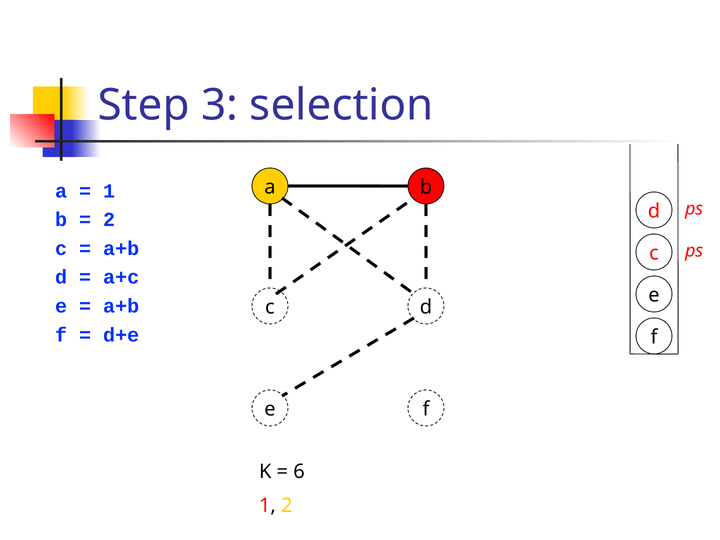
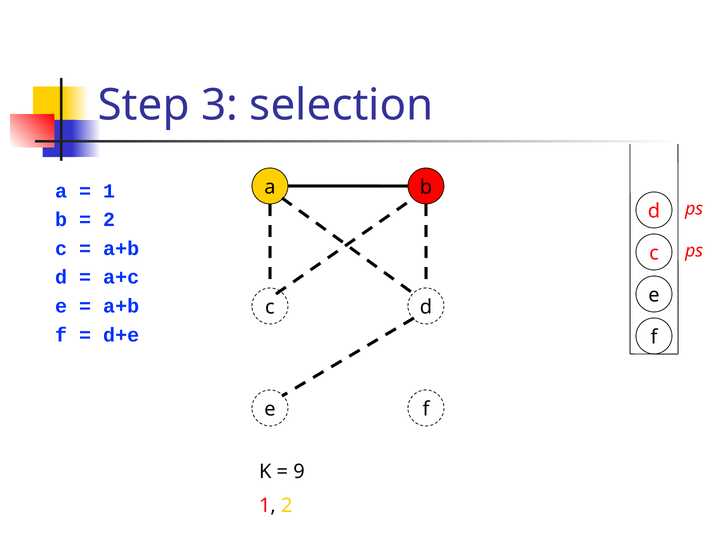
6: 6 -> 9 (299, 472)
